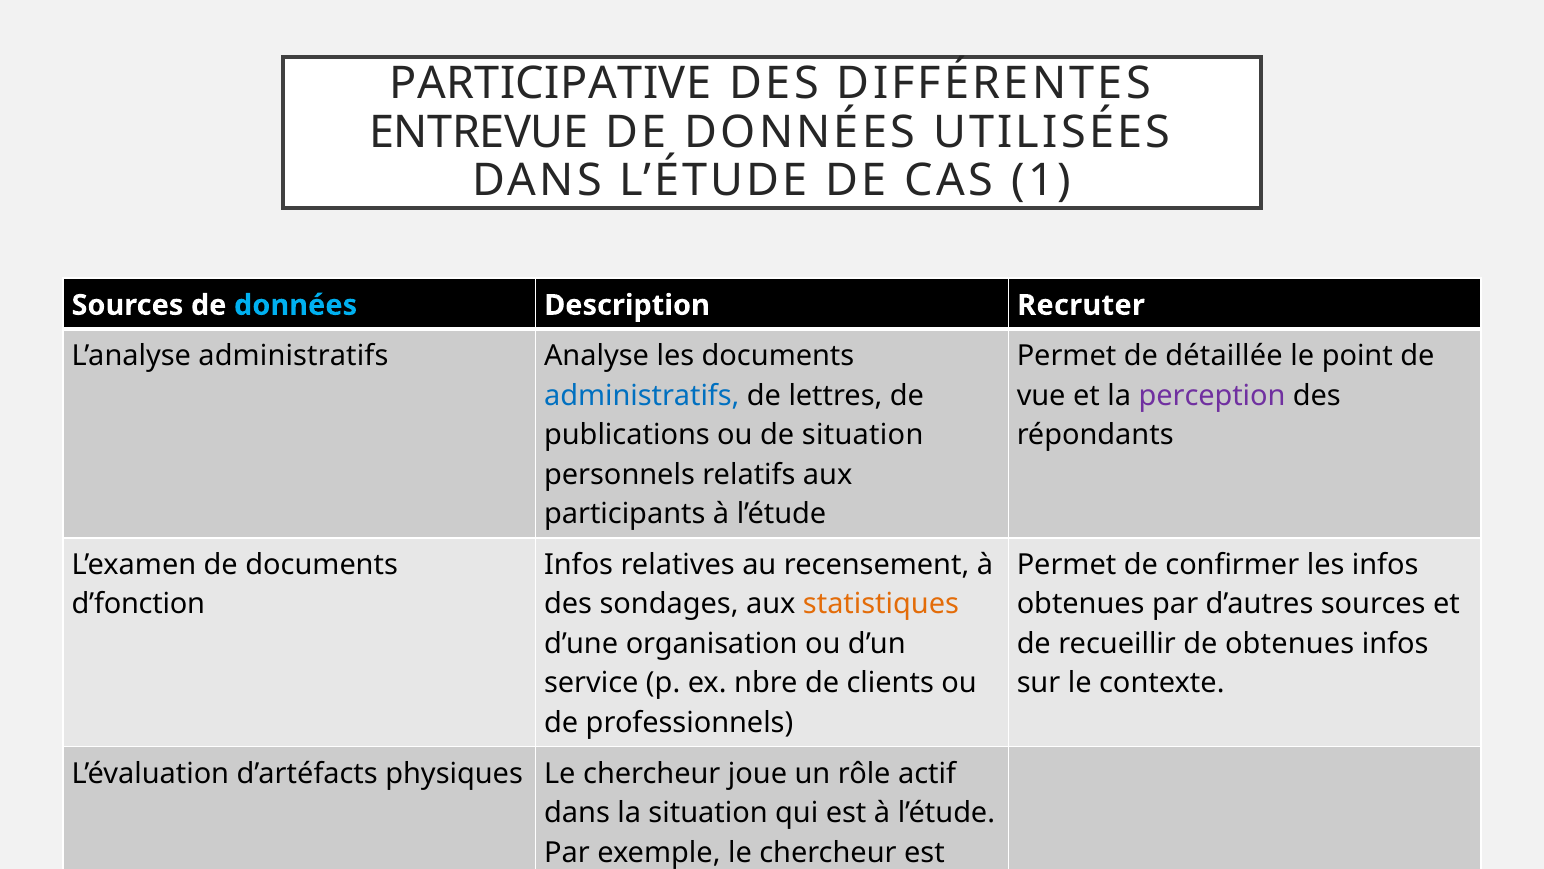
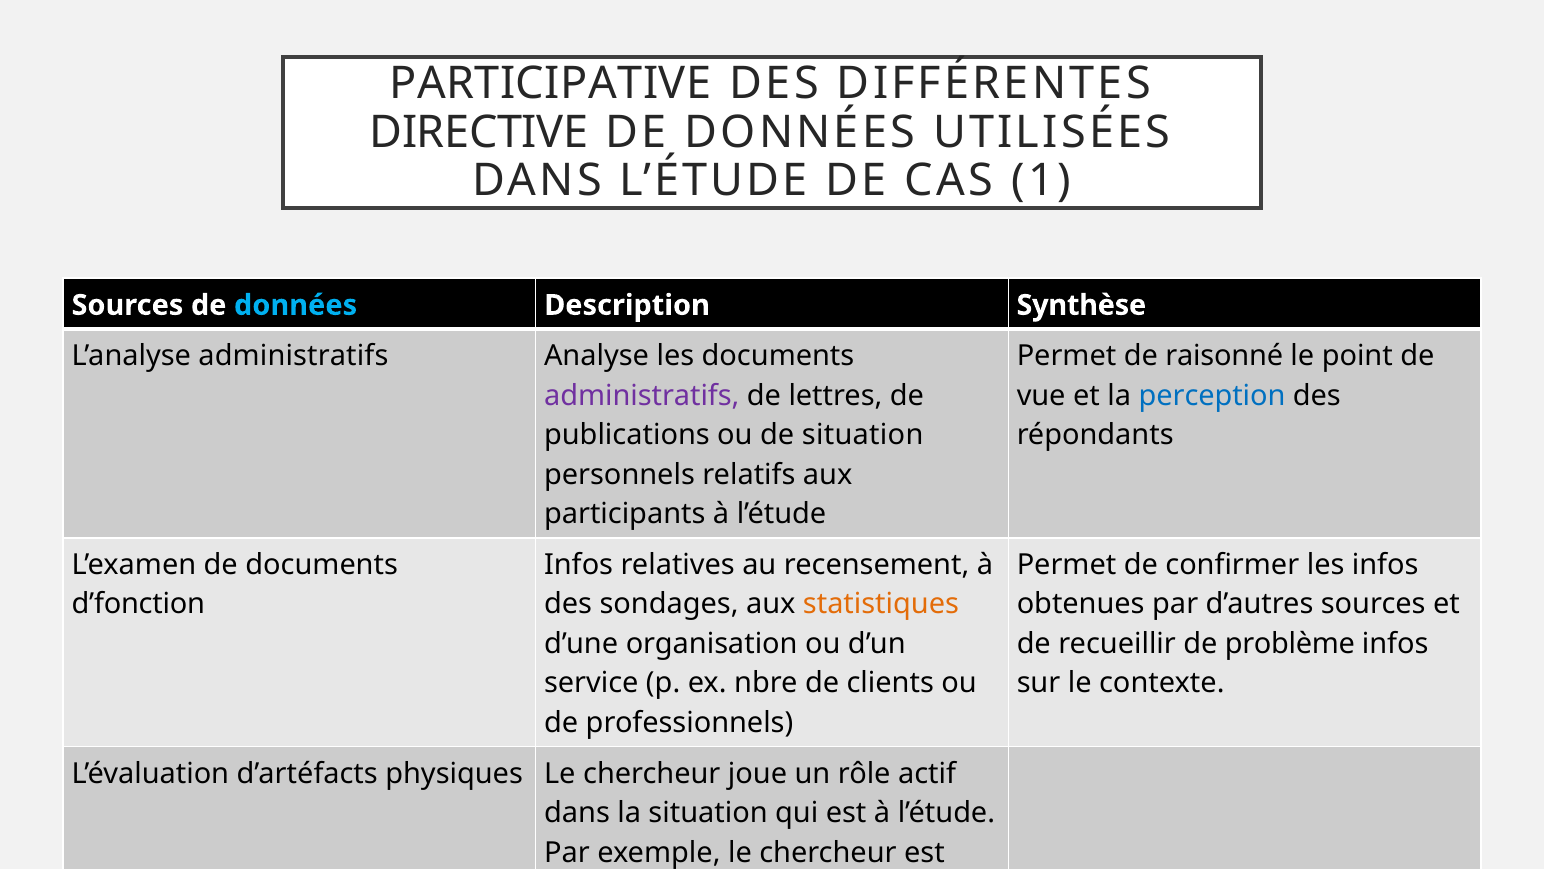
ENTREVUE: ENTREVUE -> DIRECTIVE (479, 132)
Recruter: Recruter -> Synthèse (1081, 305)
détaillée: détaillée -> raisonné (1224, 356)
administratifs colour: blue -> purple (642, 395)
perception colour: purple -> blue (1212, 395)
de obtenues: obtenues -> problème (1290, 643)
